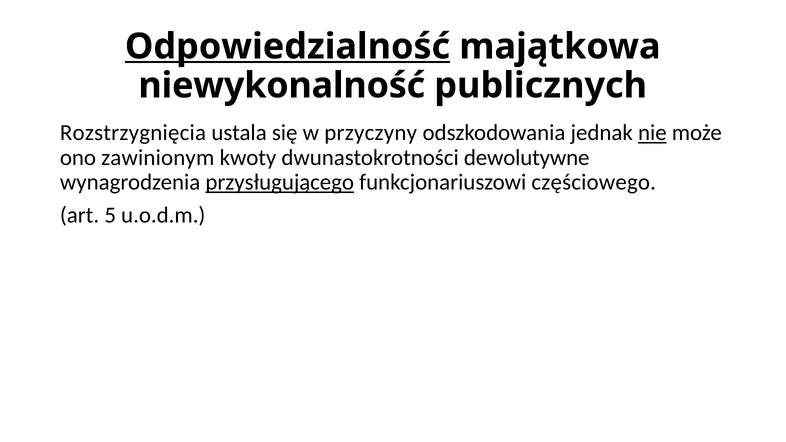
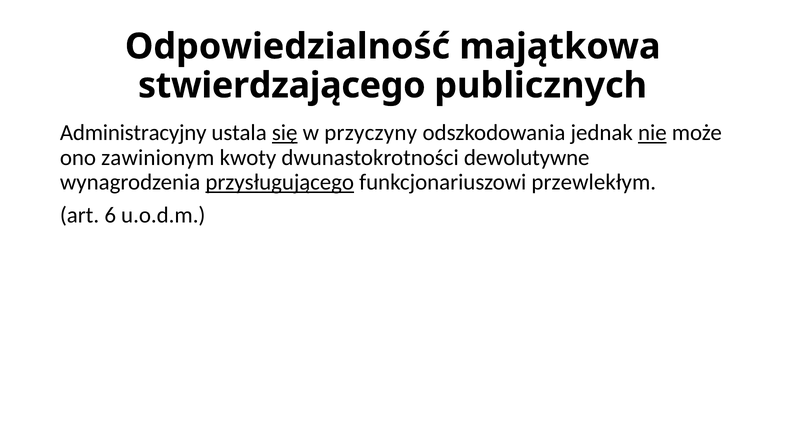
Odpowiedzialność underline: present -> none (288, 47)
niewykonalność: niewykonalność -> stwierdzającego (282, 86)
Rozstrzygnięcia: Rozstrzygnięcia -> Administracyjny (133, 133)
się underline: none -> present (285, 133)
częściowego: częściowego -> przewlekłym (594, 182)
5: 5 -> 6 (110, 215)
